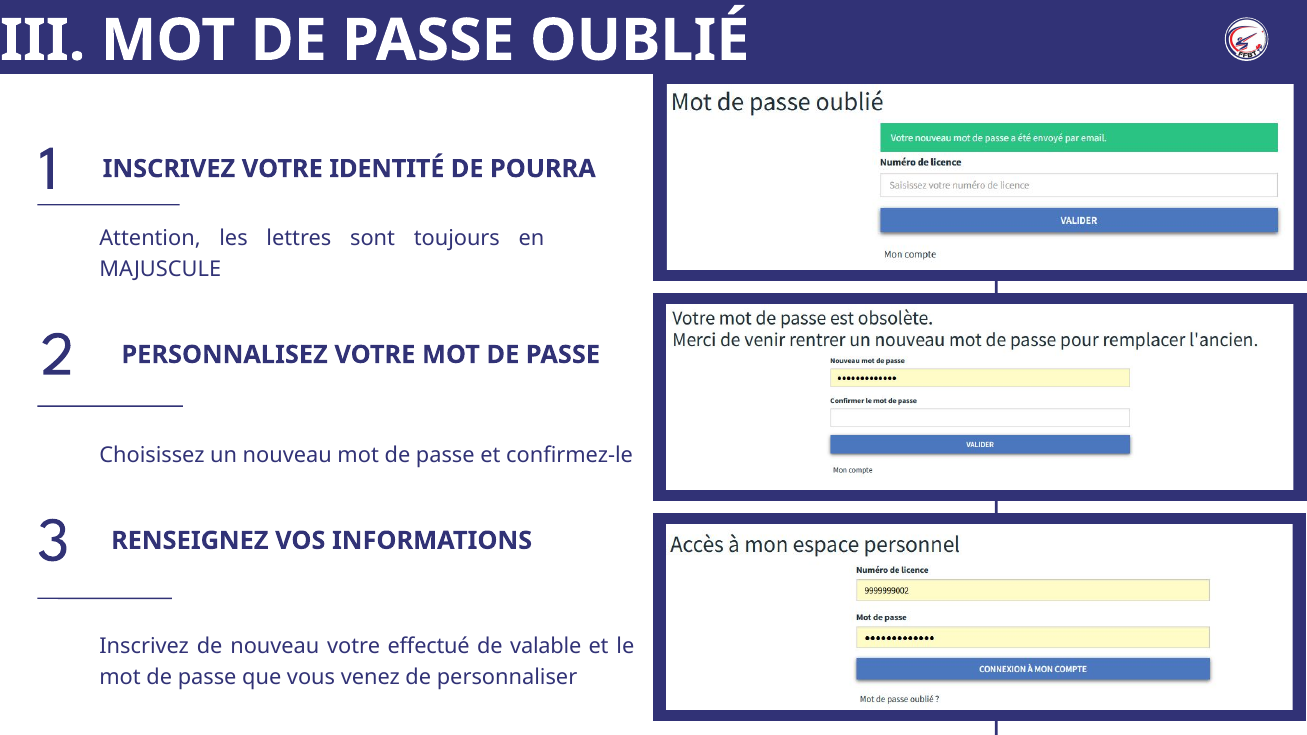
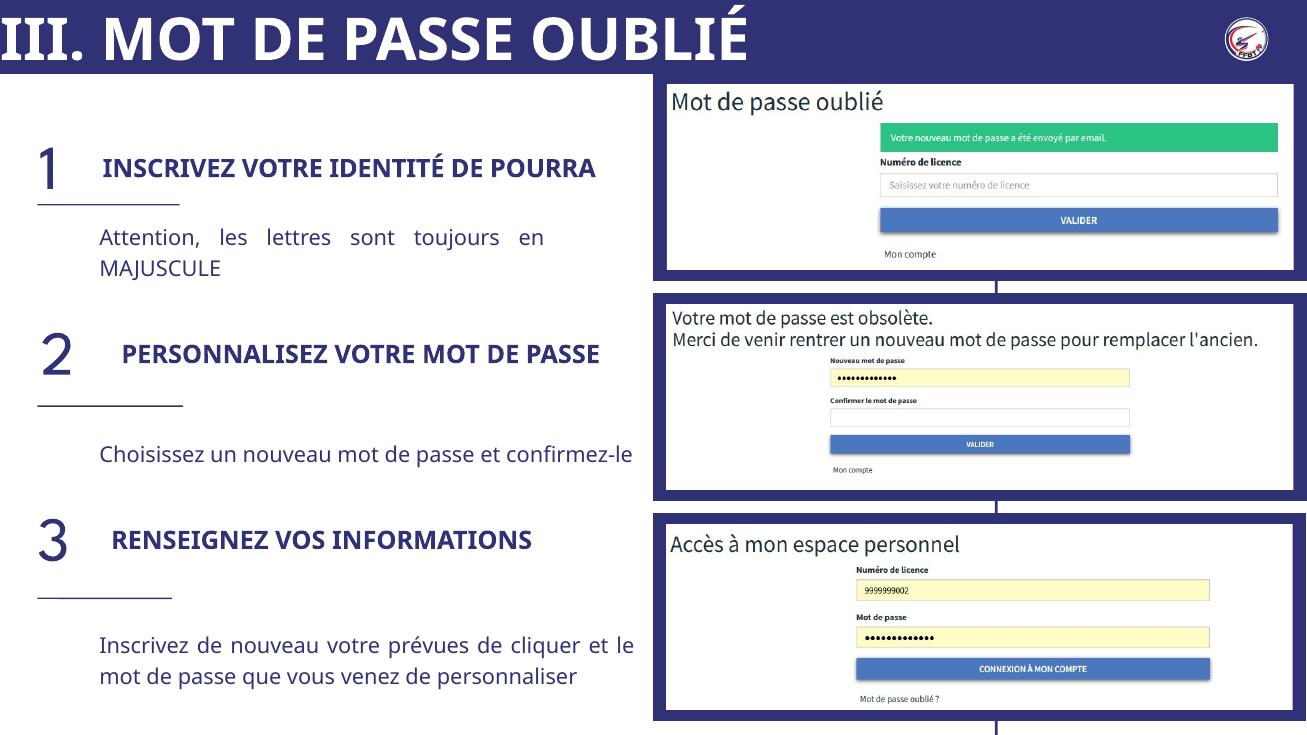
effectué: effectué -> prévues (429, 647)
valable: valable -> cliquer (546, 647)
